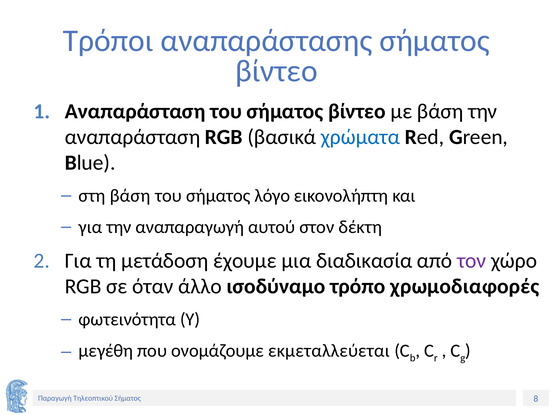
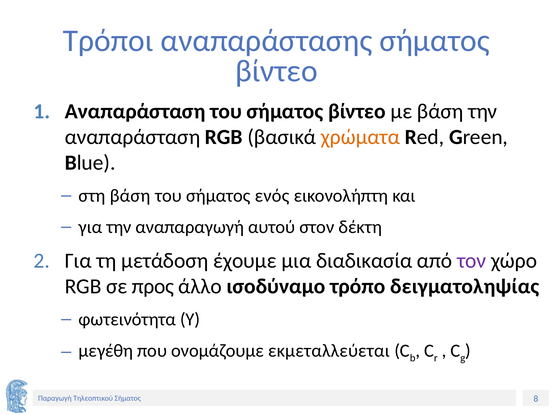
χρώματα colour: blue -> orange (360, 137)
λόγο: λόγο -> ενός (272, 196)
όταν: όταν -> προς (153, 286)
χρωμοδιαφορές: χρωμοδιαφορές -> δειγματοληψίας (465, 286)
